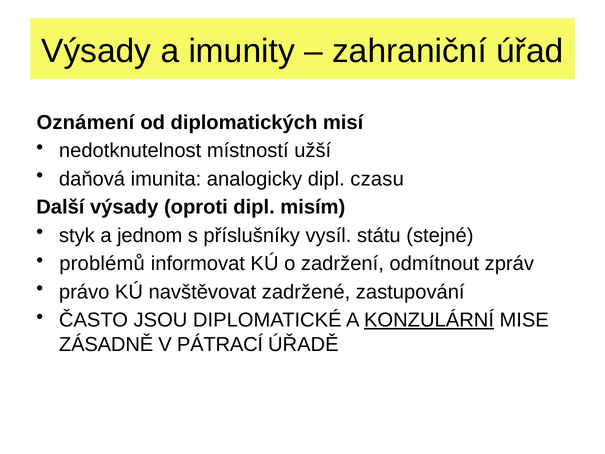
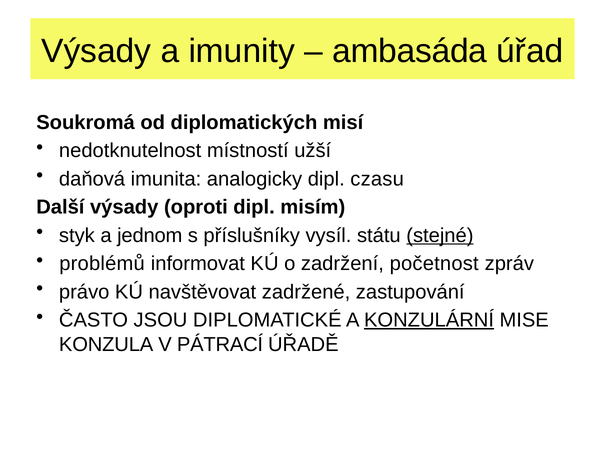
zahraniční: zahraniční -> ambasáda (410, 51)
Oznámení: Oznámení -> Soukromá (86, 122)
stejné underline: none -> present (440, 235)
odmítnout: odmítnout -> početnost (434, 264)
ZÁSADNĚ: ZÁSADNĚ -> KONZULA (106, 344)
